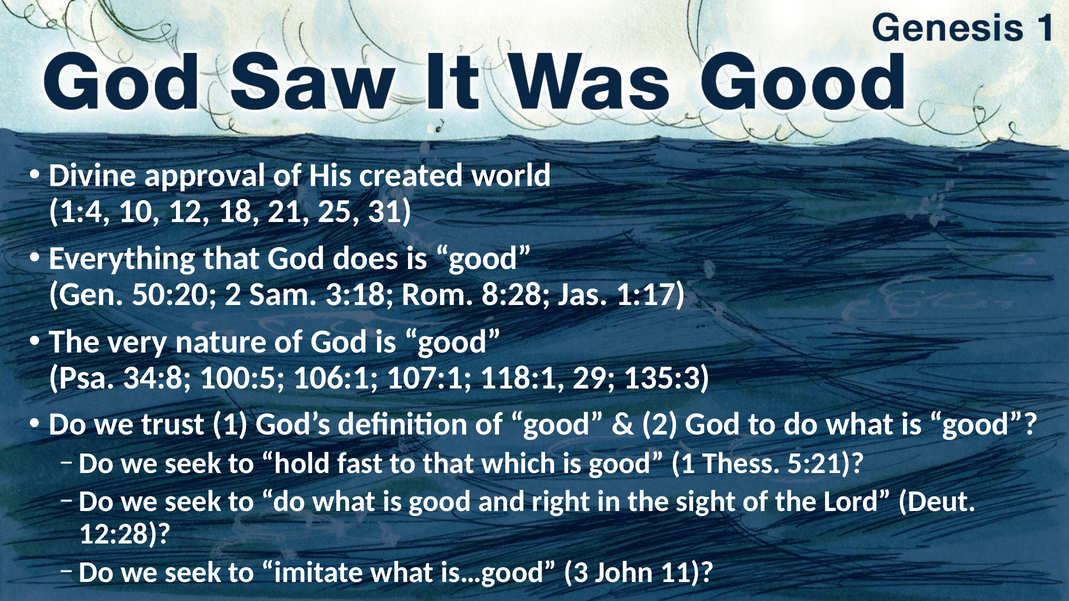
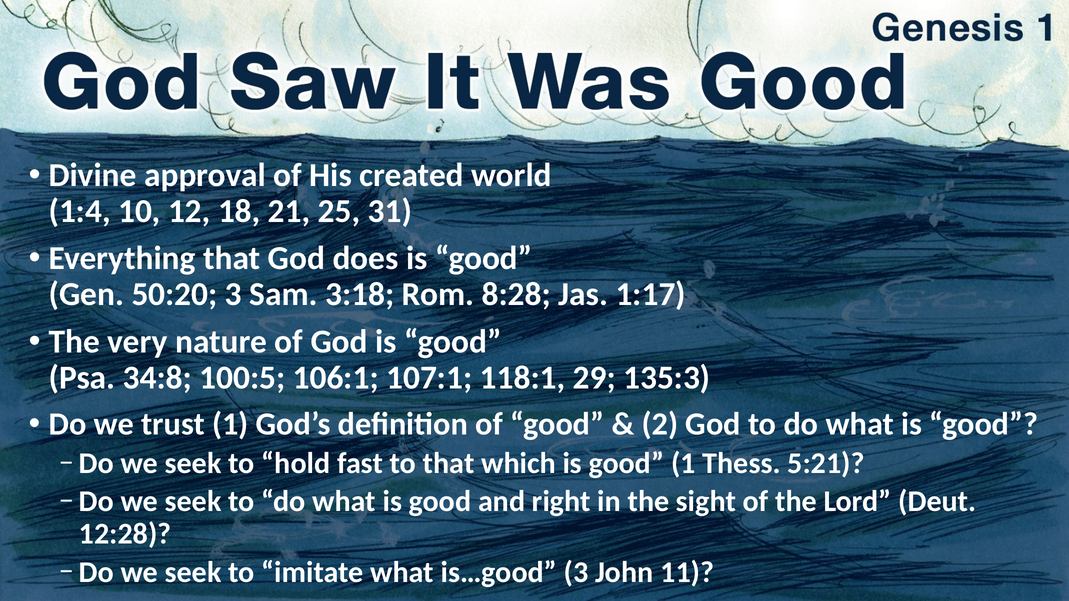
50:20 2: 2 -> 3 (233, 295)
